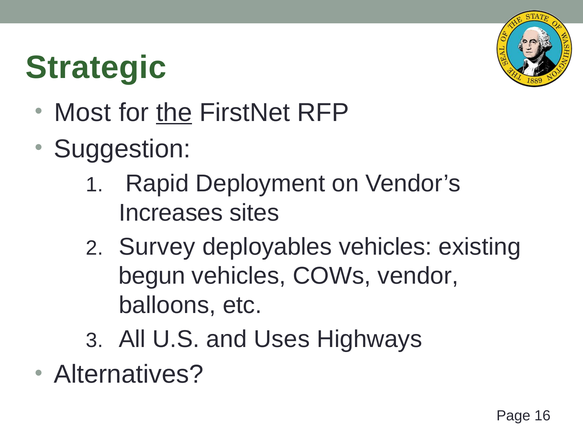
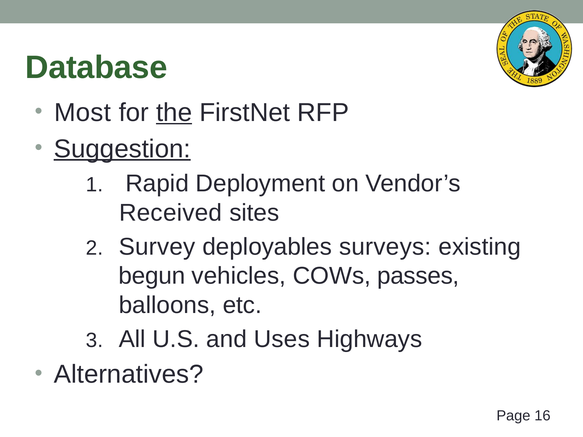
Strategic: Strategic -> Database (96, 68)
Suggestion underline: none -> present (122, 149)
Increases: Increases -> Received (171, 213)
deployables vehicles: vehicles -> surveys (385, 247)
vendor: vendor -> passes (418, 276)
